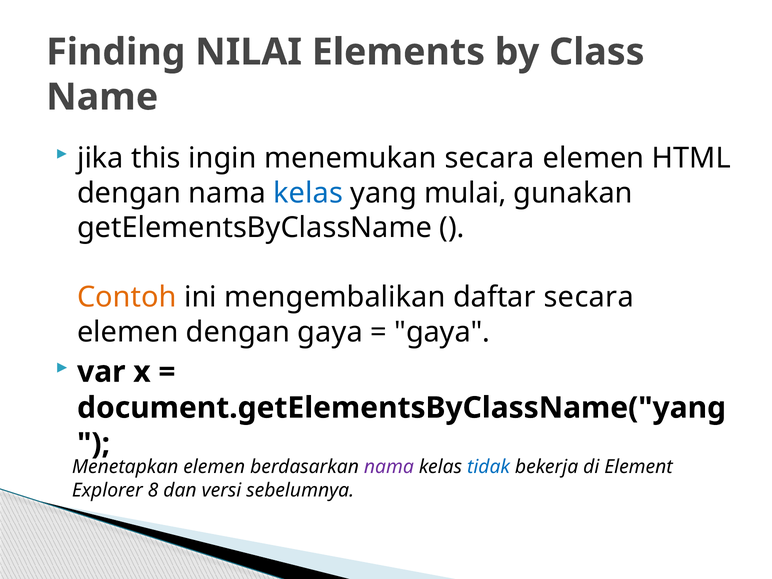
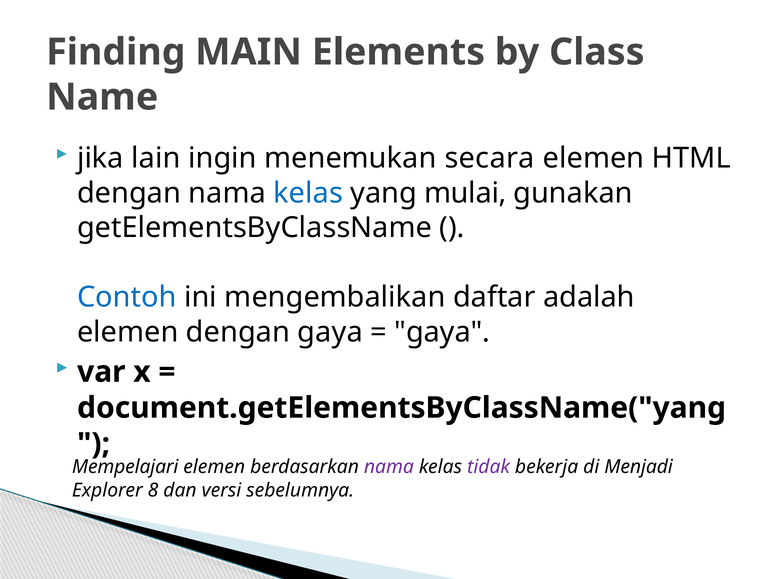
NILAI: NILAI -> MAIN (249, 52)
this: this -> lain (156, 158)
Contoh colour: orange -> blue (127, 297)
daftar secara: secara -> adalah (589, 297)
Menetapkan: Menetapkan -> Mempelajari (125, 467)
tidak colour: blue -> purple (489, 467)
Element: Element -> Menjadi (639, 467)
